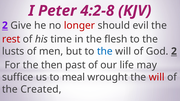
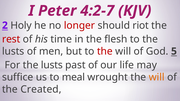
4:2-8: 4:2-8 -> 4:2-7 (97, 11)
Give: Give -> Holy (21, 25)
evil: evil -> riot (141, 25)
the colour: blue -> red (105, 51)
God 2: 2 -> 5 (174, 51)
For the then: then -> lusts (52, 65)
will colour: red -> orange (157, 77)
